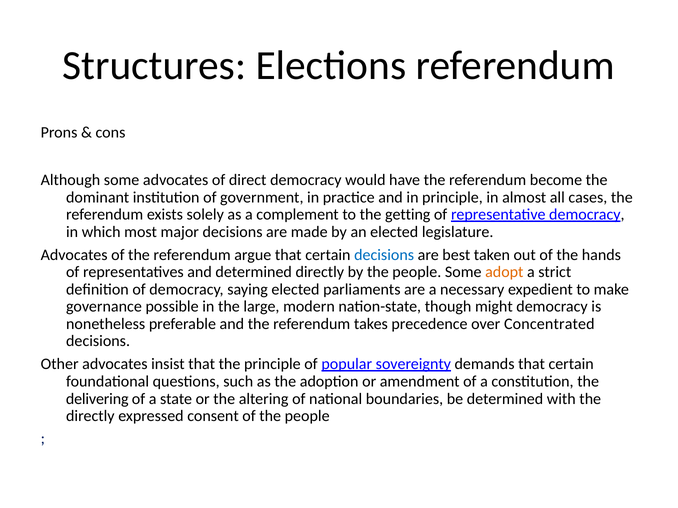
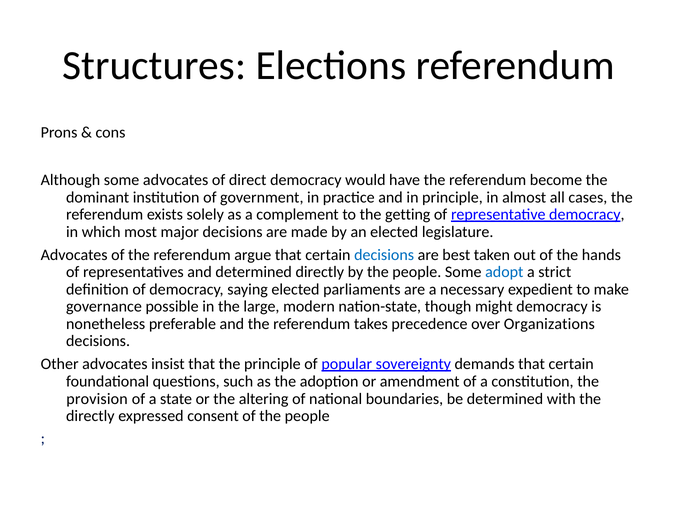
adopt colour: orange -> blue (504, 272)
Concentrated: Concentrated -> Organizations (549, 324)
delivering: delivering -> provision (97, 399)
